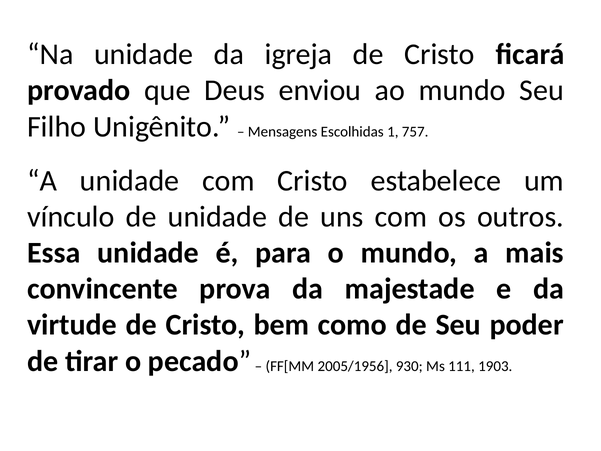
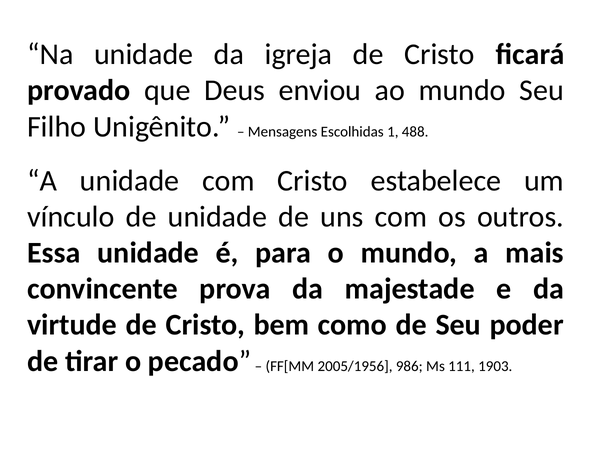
757: 757 -> 488 (415, 131)
930: 930 -> 986 (409, 366)
